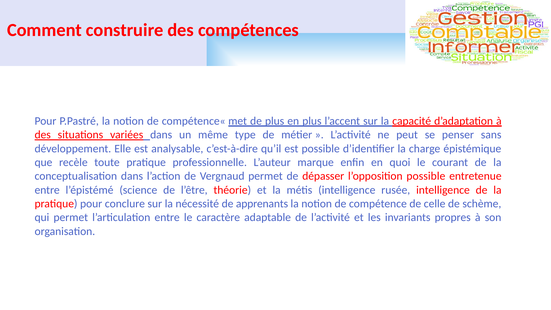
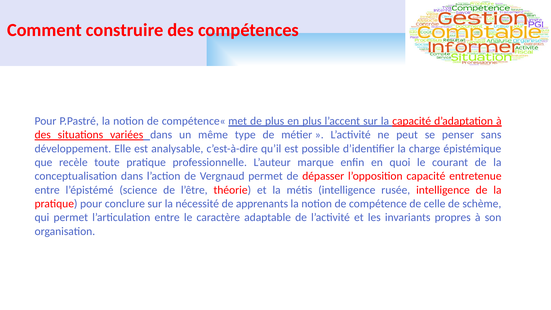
l’opposition possible: possible -> capacité (426, 176)
